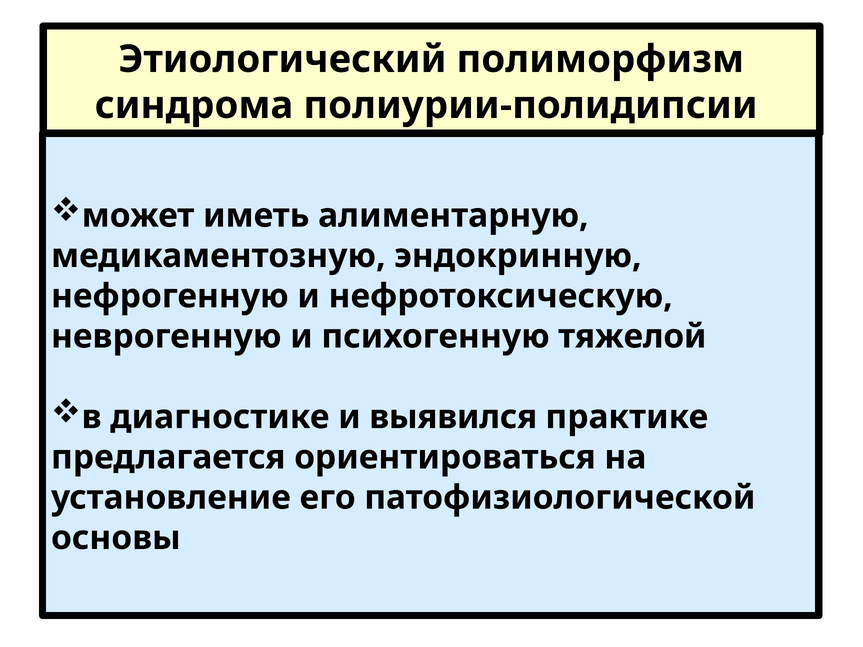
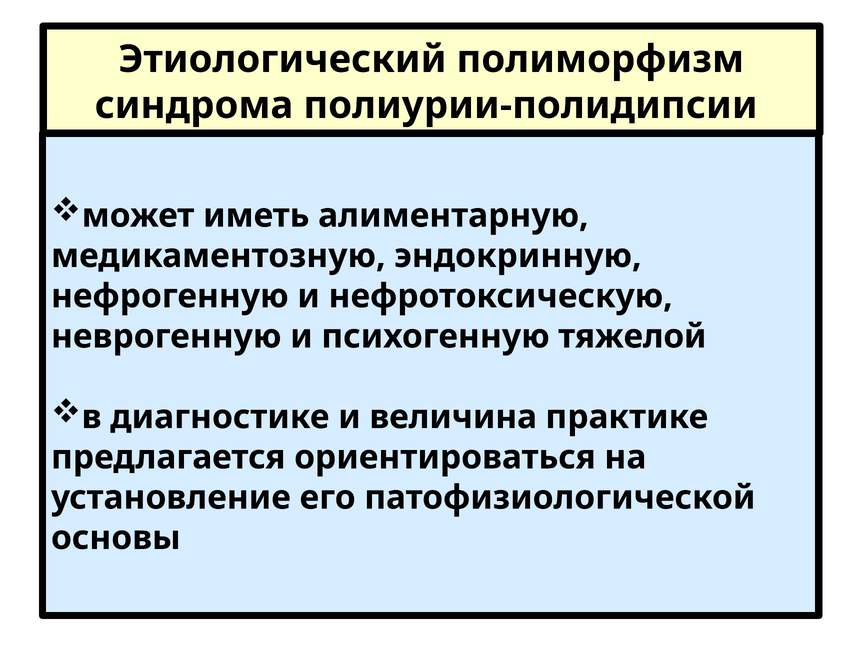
выявился: выявился -> величина (453, 417)
